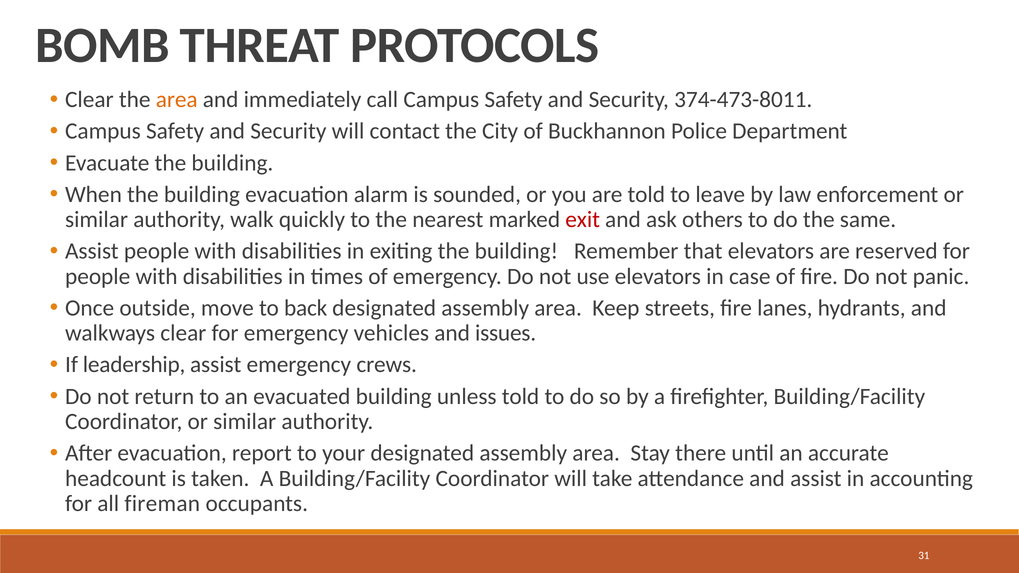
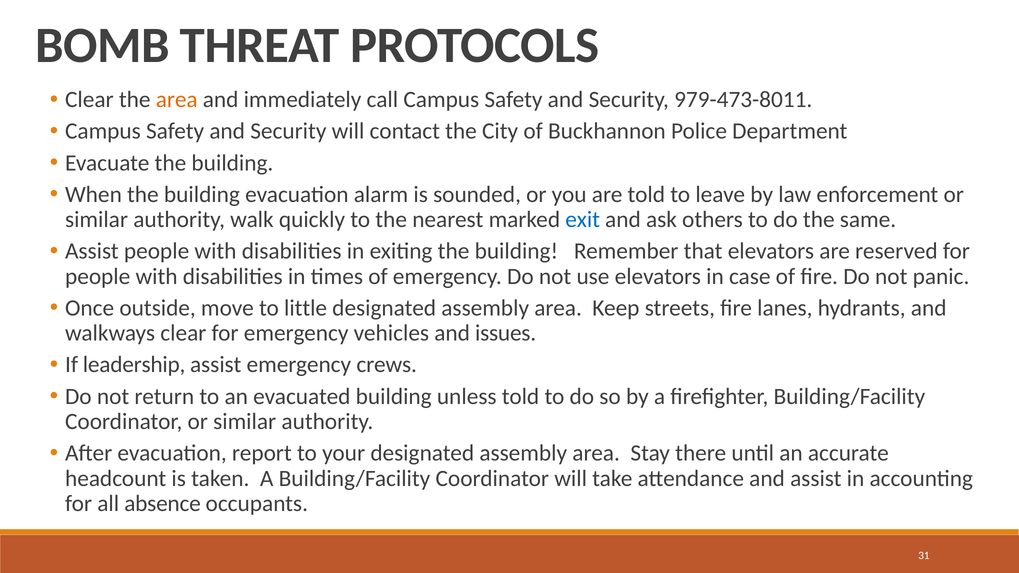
374-473-8011: 374-473-8011 -> 979-473-8011 (743, 100)
exit colour: red -> blue (583, 220)
back: back -> little (306, 308)
fireman: fireman -> absence (163, 504)
